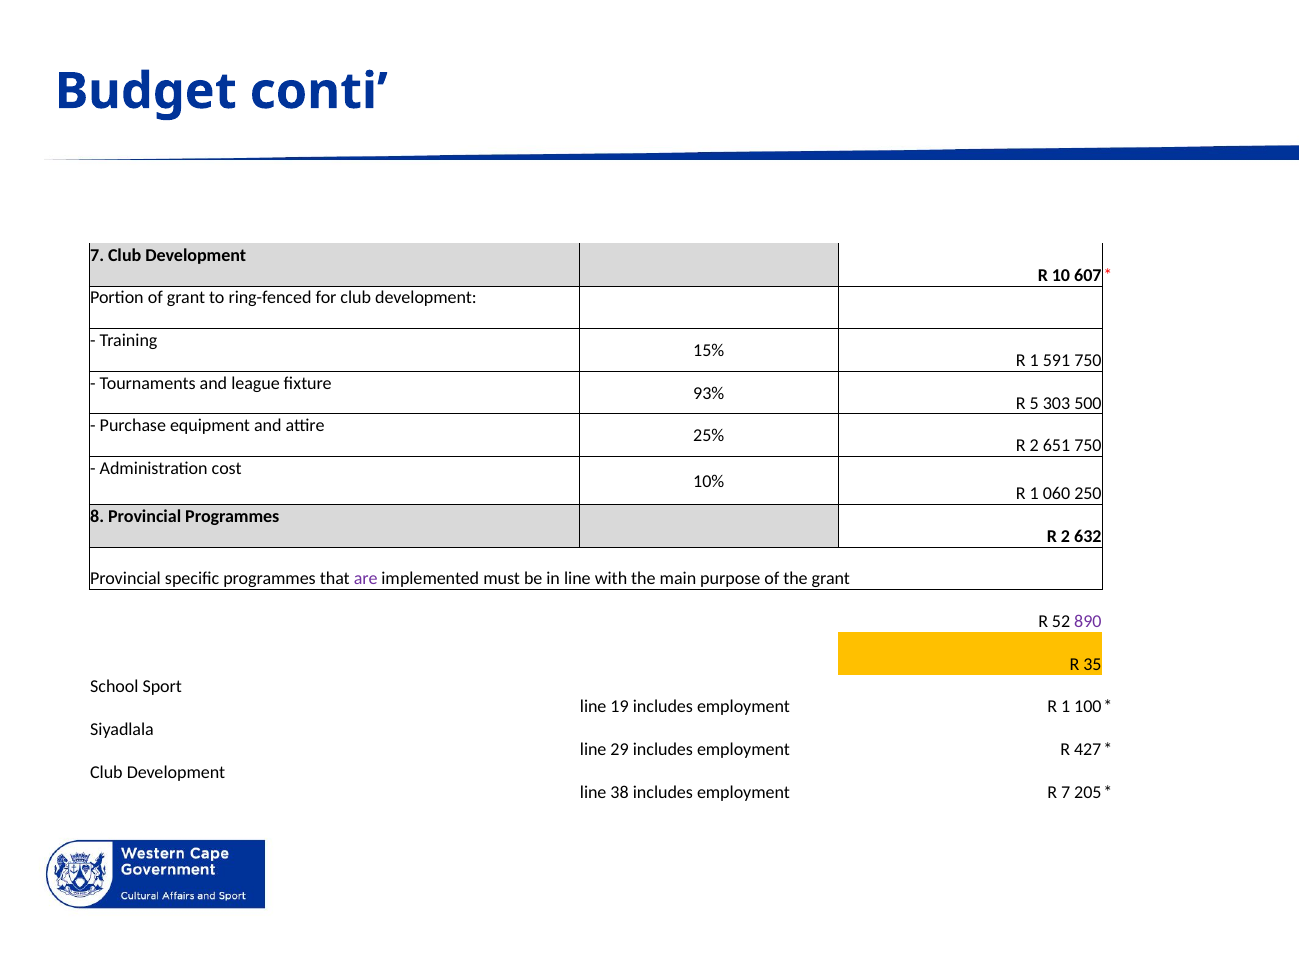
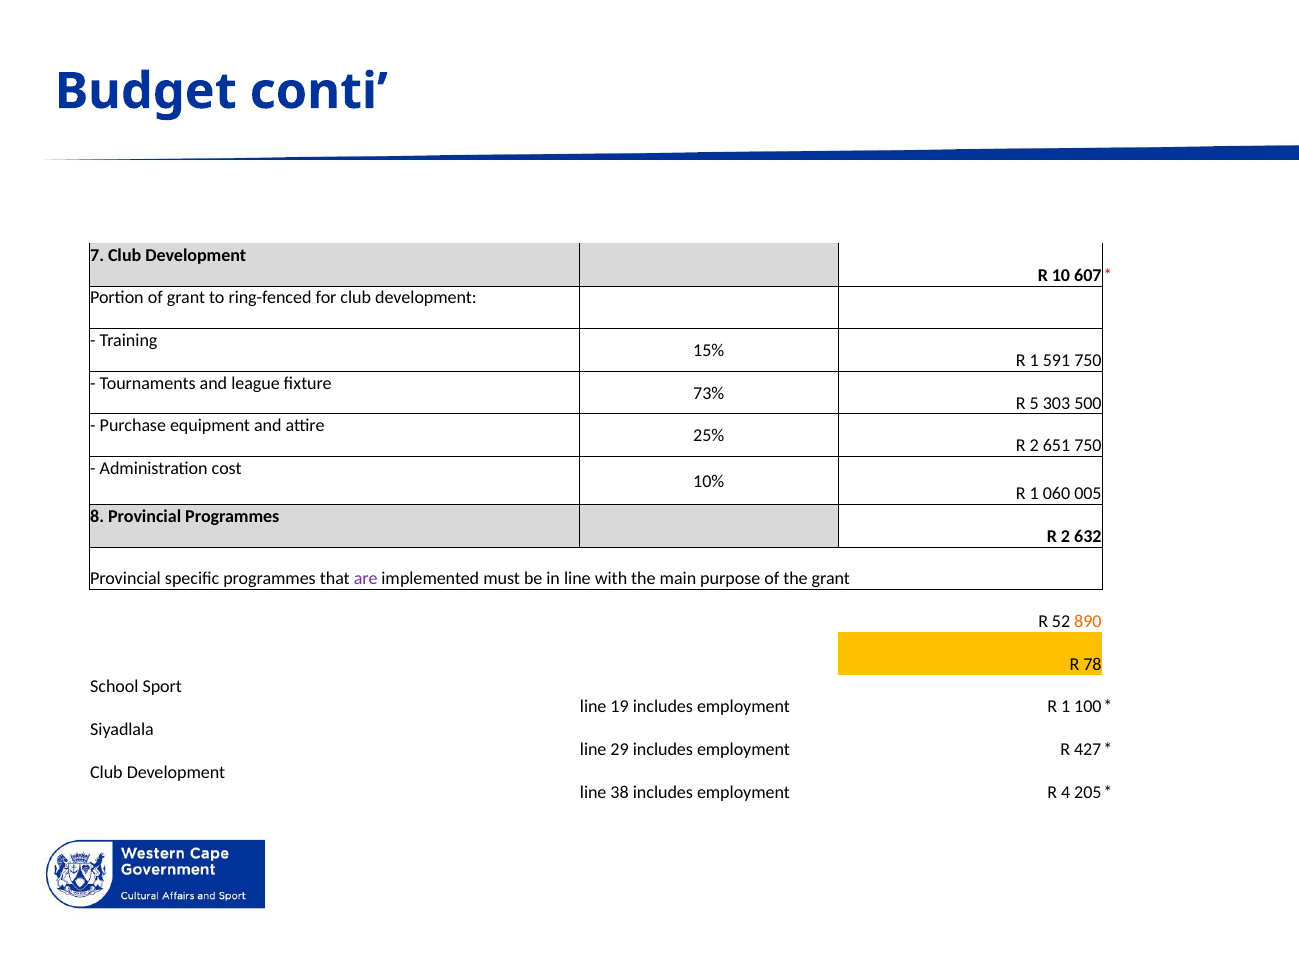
93%: 93% -> 73% (709, 393)
250: 250 -> 005 (1088, 494)
890 colour: purple -> orange (1088, 622)
35: 35 -> 78 (1092, 664)
R 7: 7 -> 4 (1066, 792)
